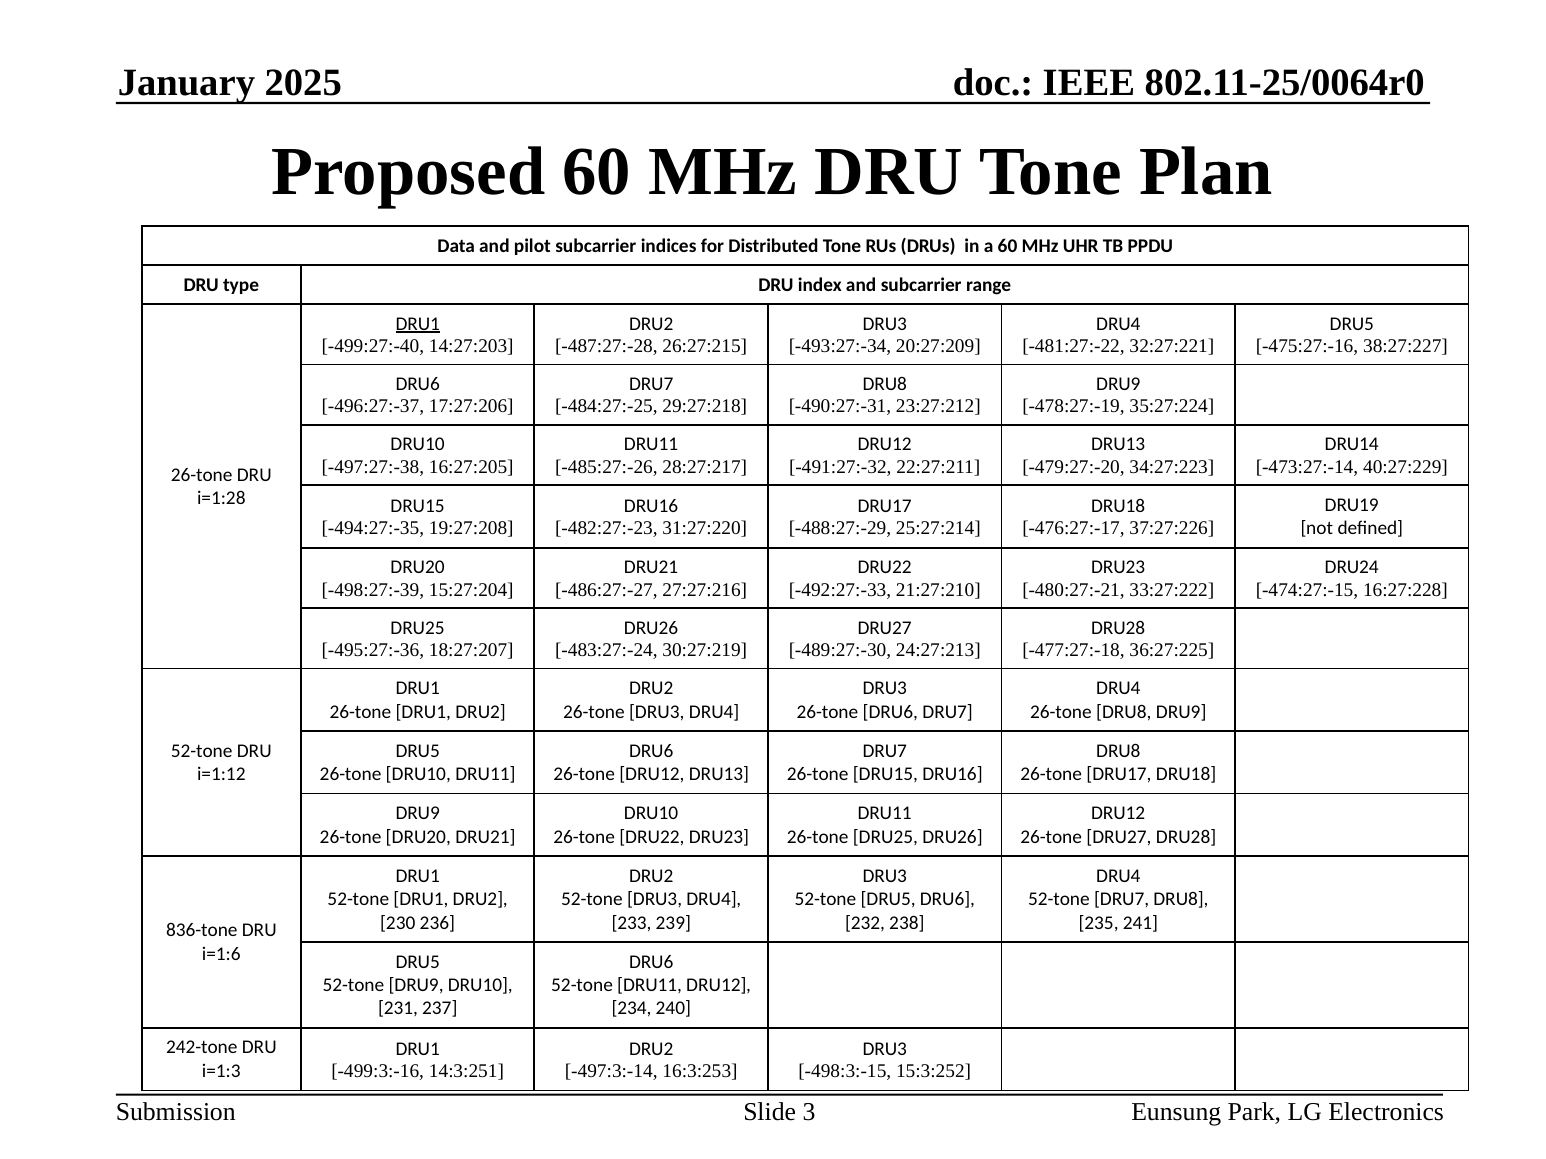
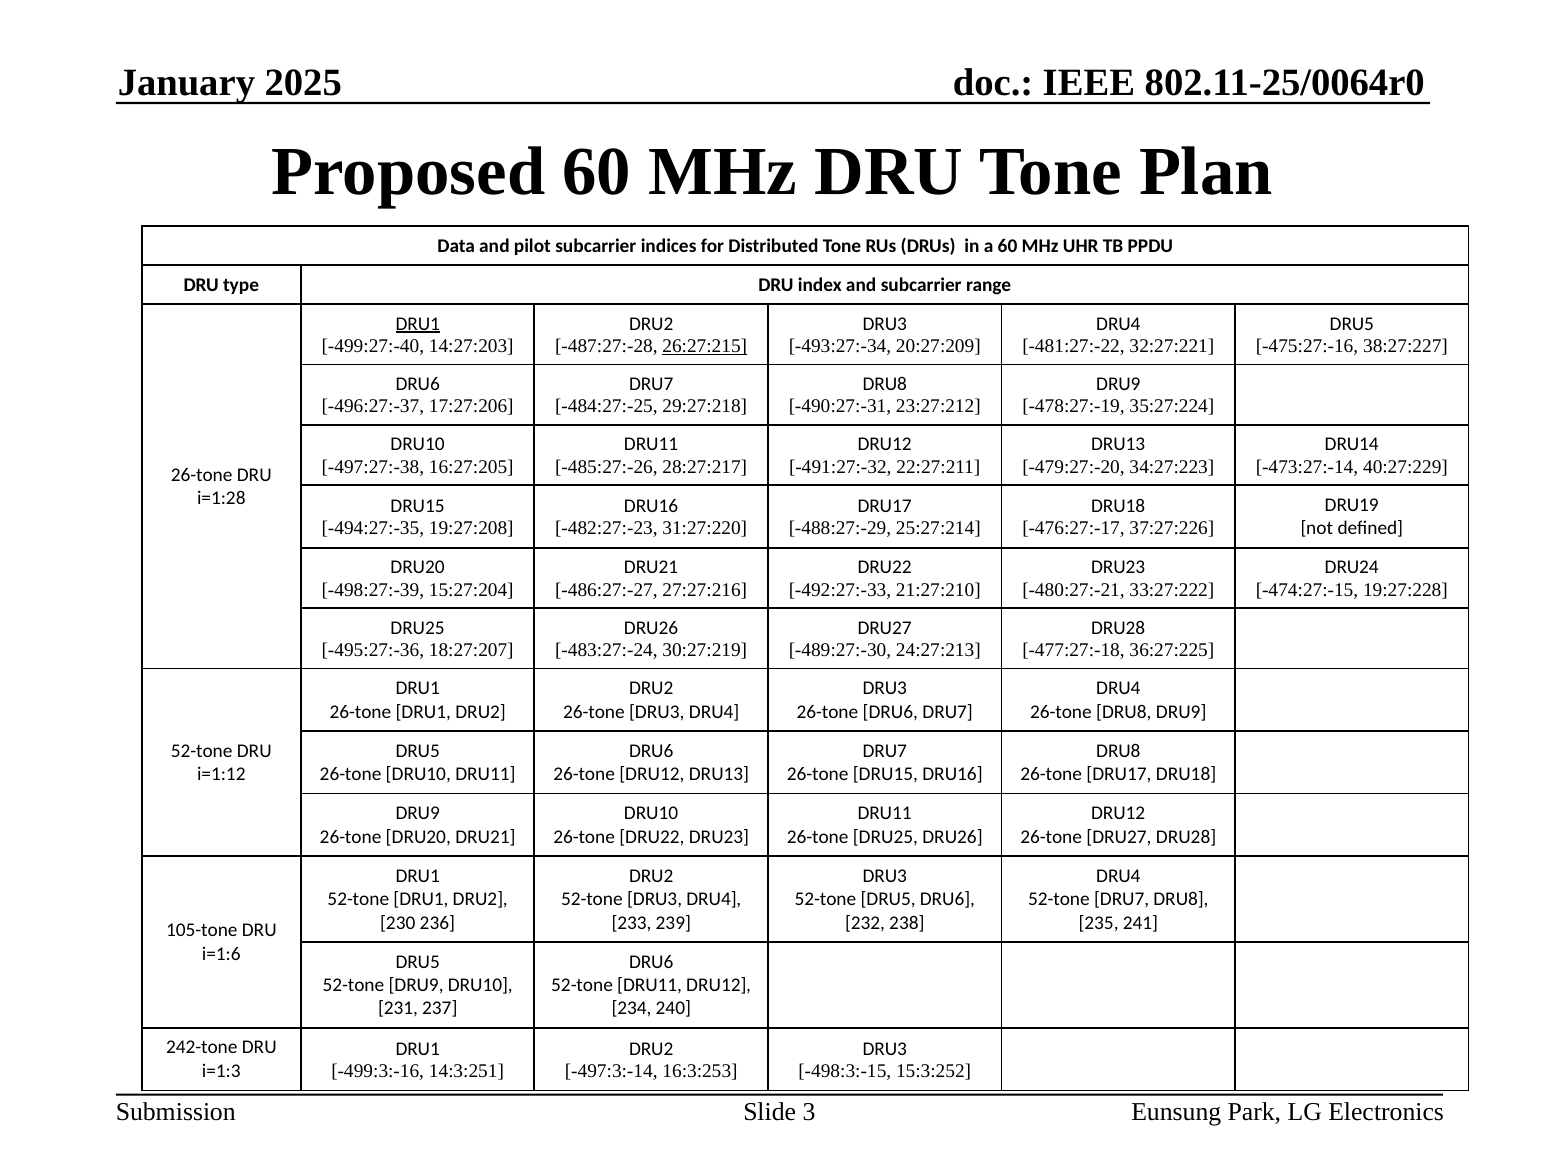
26:27:215 underline: none -> present (705, 346)
16:27:228: 16:27:228 -> 19:27:228 (1405, 590)
836-tone: 836-tone -> 105-tone (202, 931)
